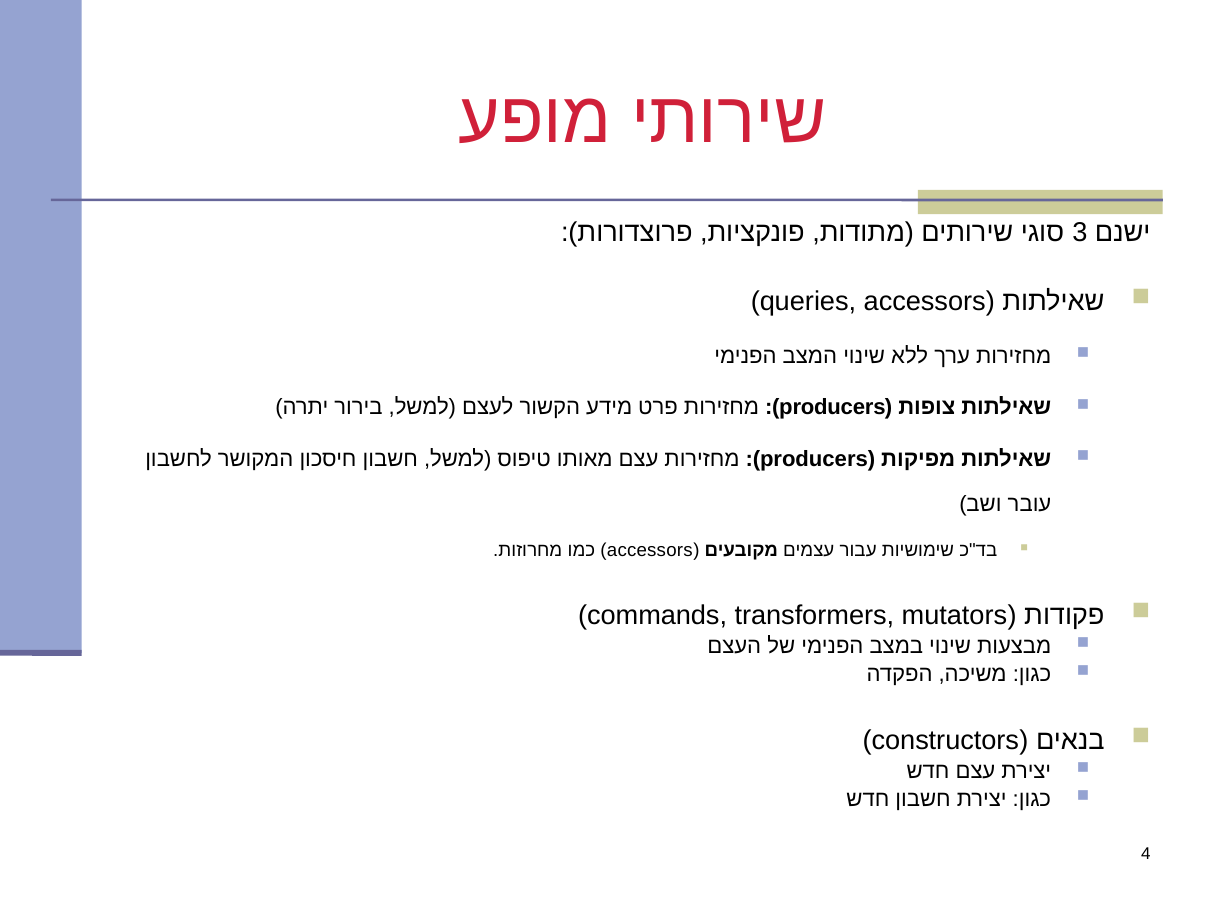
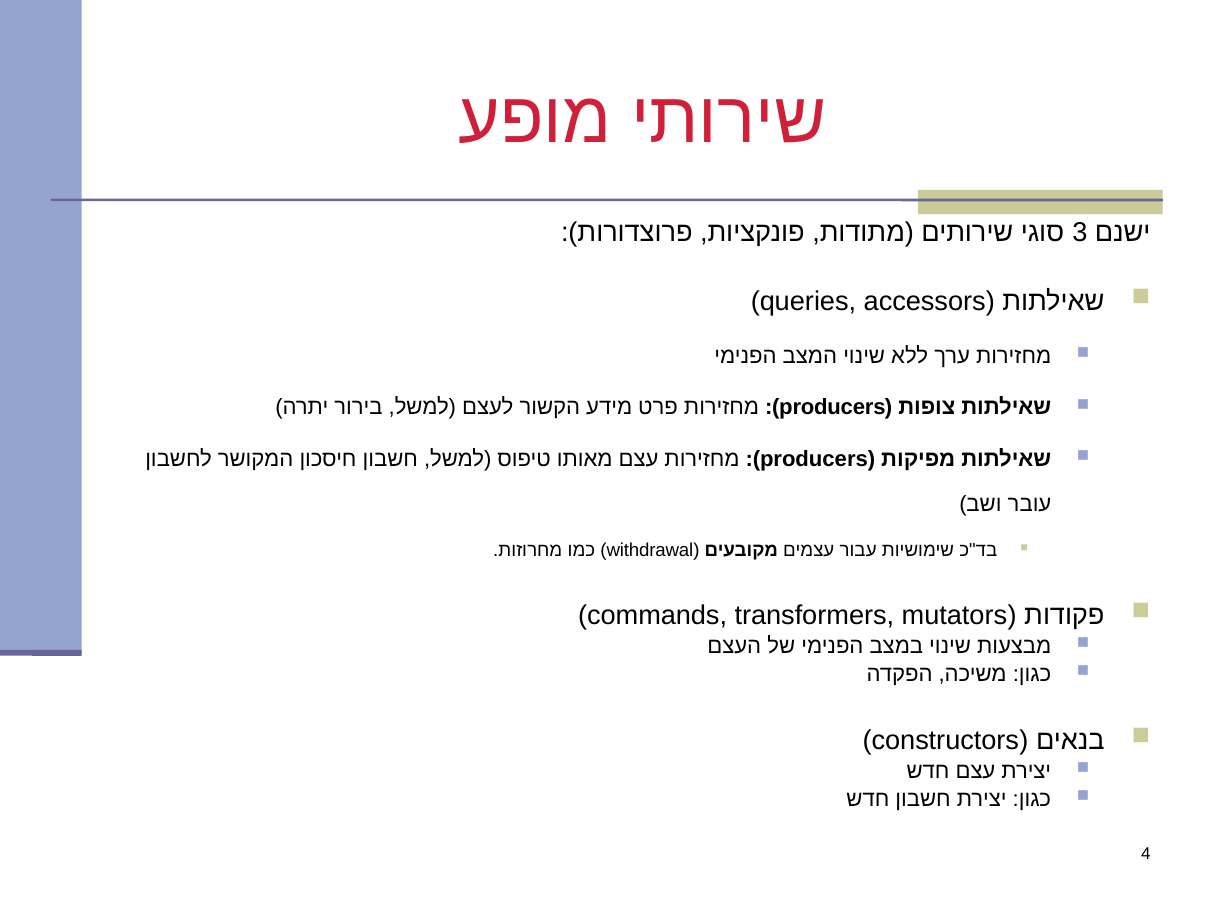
accessors: accessors -> withdrawal (650, 550)
